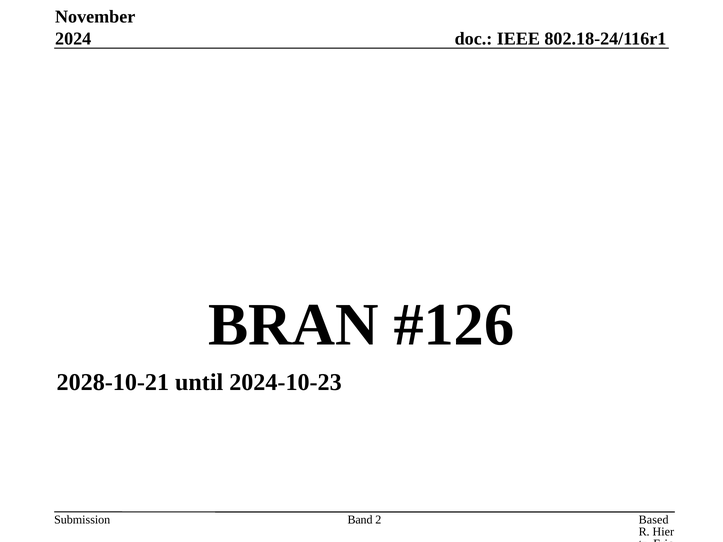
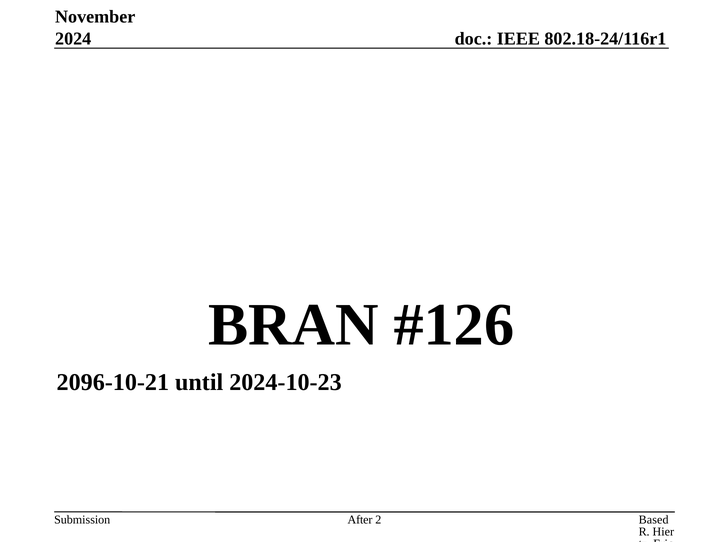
2028-10-21: 2028-10-21 -> 2096-10-21 (113, 383)
Band: Band -> After (360, 520)
